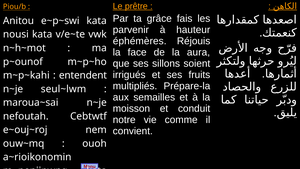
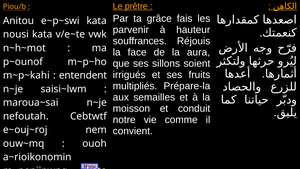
éphémères: éphémères -> souffrances (140, 41)
seul~lwm: seul~lwm -> saisi~lwm (64, 89)
